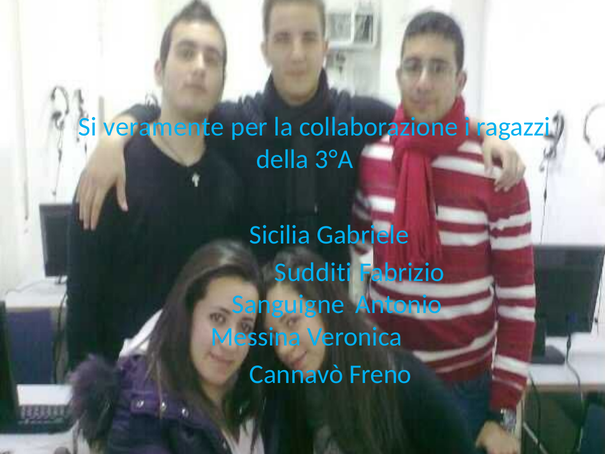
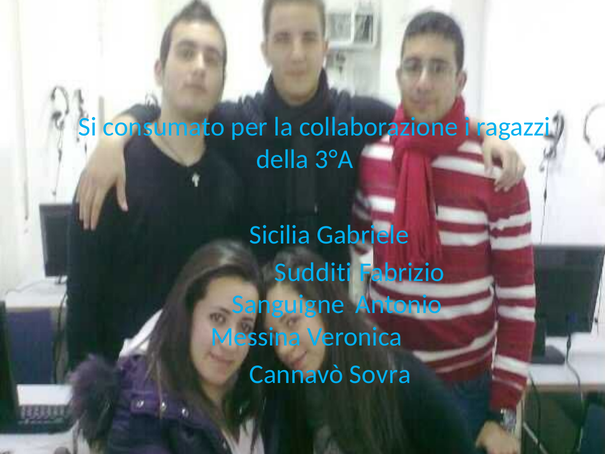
veramente: veramente -> consumato (164, 127)
Freno: Freno -> Sovra (380, 374)
